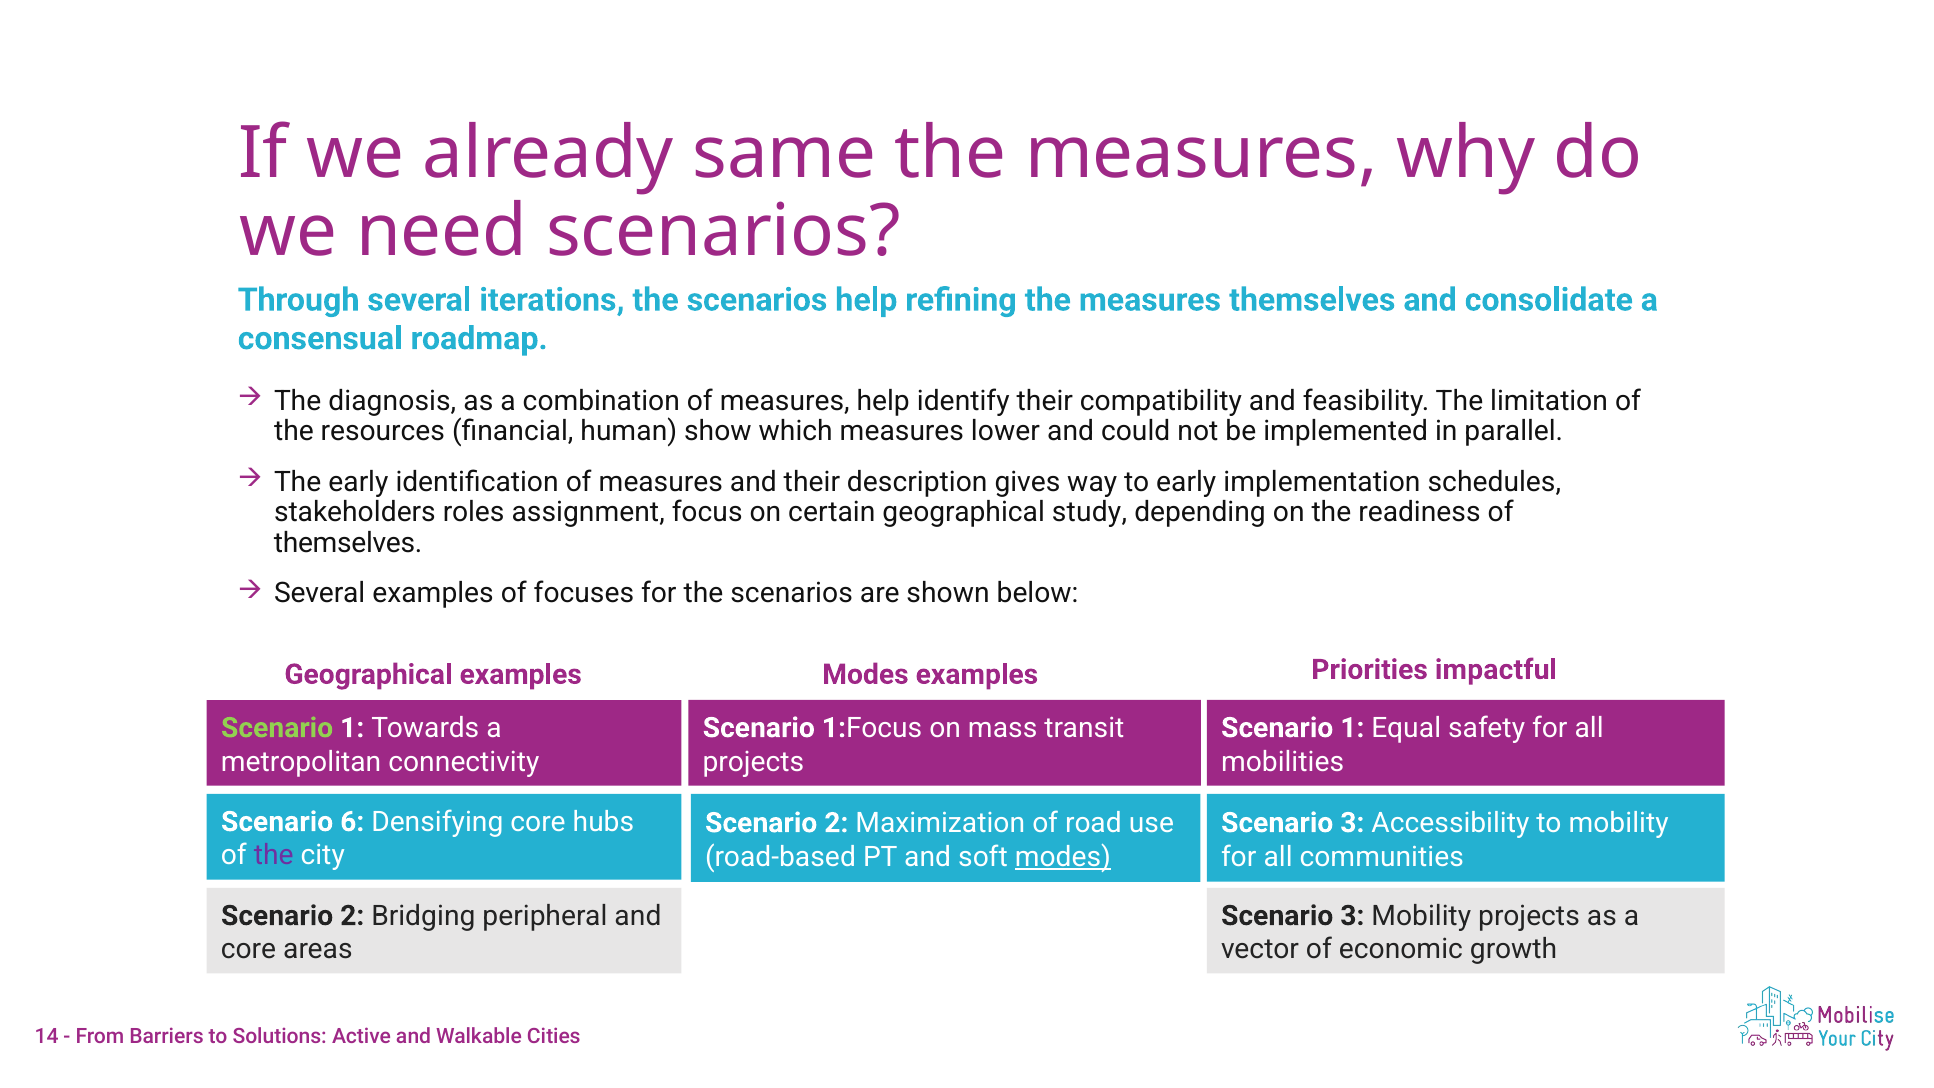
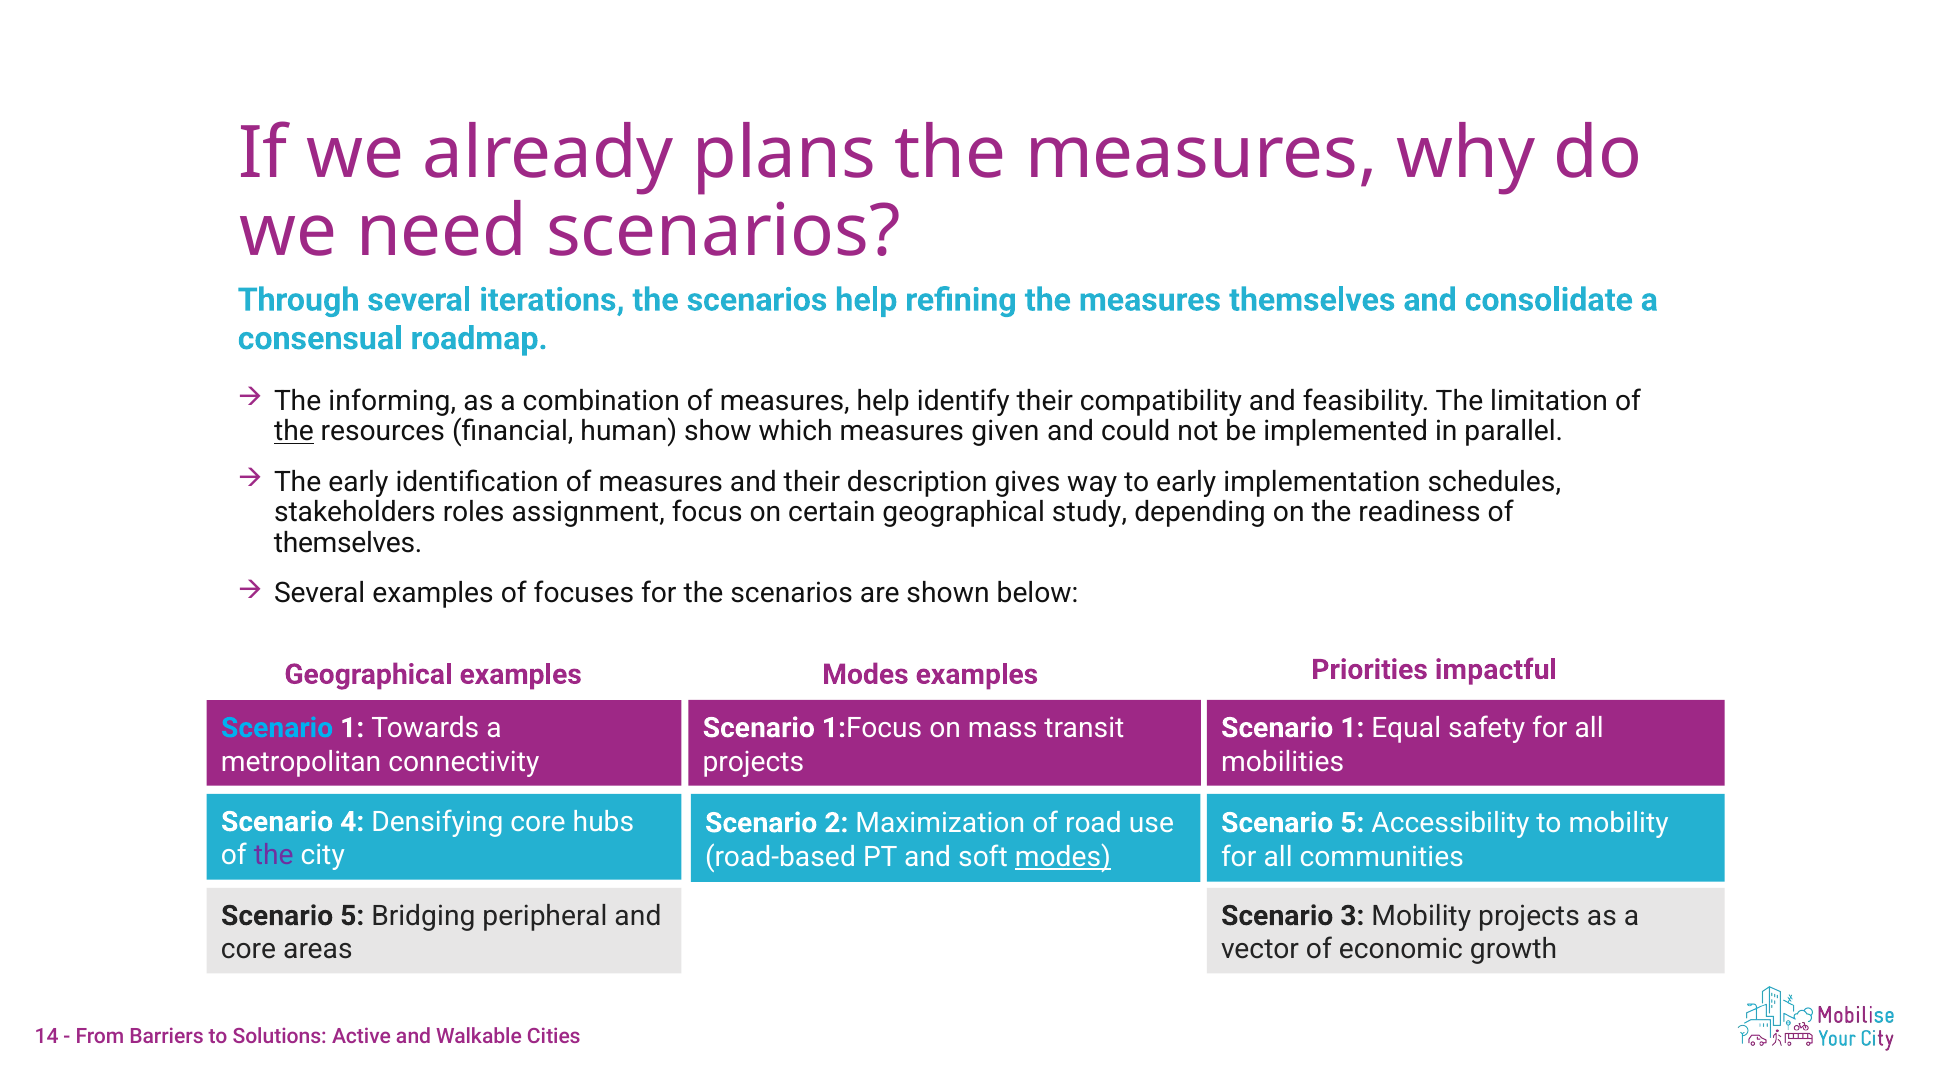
same: same -> plans (784, 153)
diagnosis: diagnosis -> informing (392, 401)
the underline: none -> present (294, 431)
lower: lower -> given (1005, 431)
Scenario colour: light green -> light blue (277, 728)
6: 6 -> 4 (352, 822)
3: 3 -> 5 (1352, 823)
2: 2 -> 5 (352, 916)
